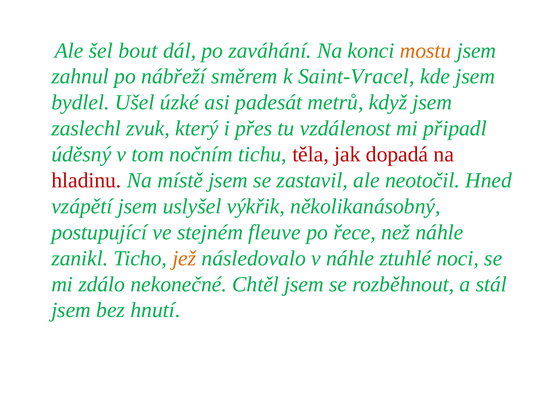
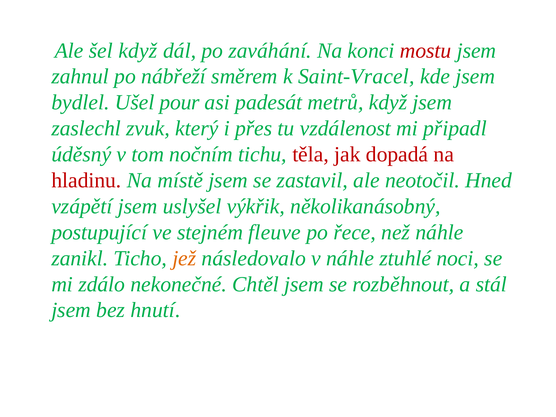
šel bout: bout -> když (138, 51)
mostu colour: orange -> red (426, 51)
úzké: úzké -> pour (180, 102)
